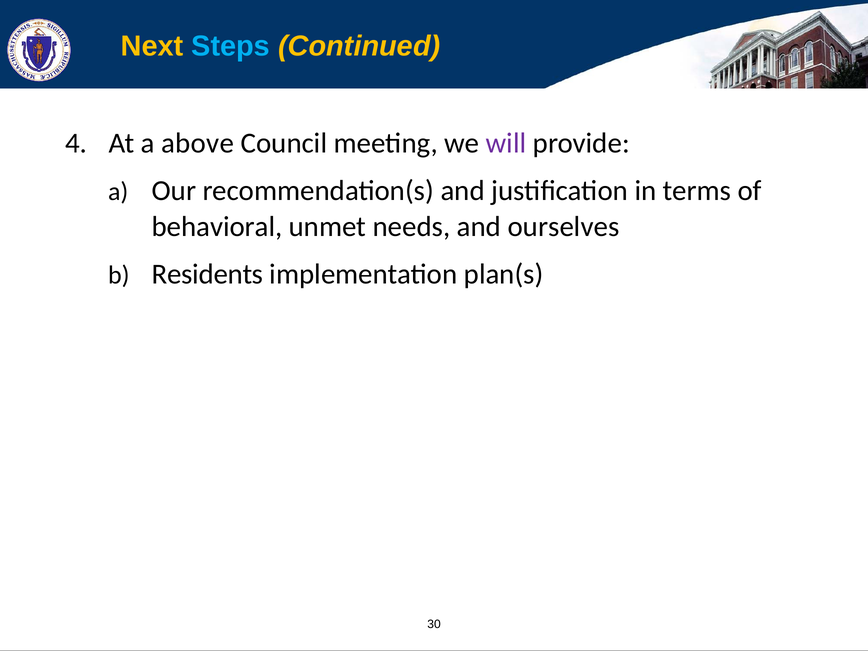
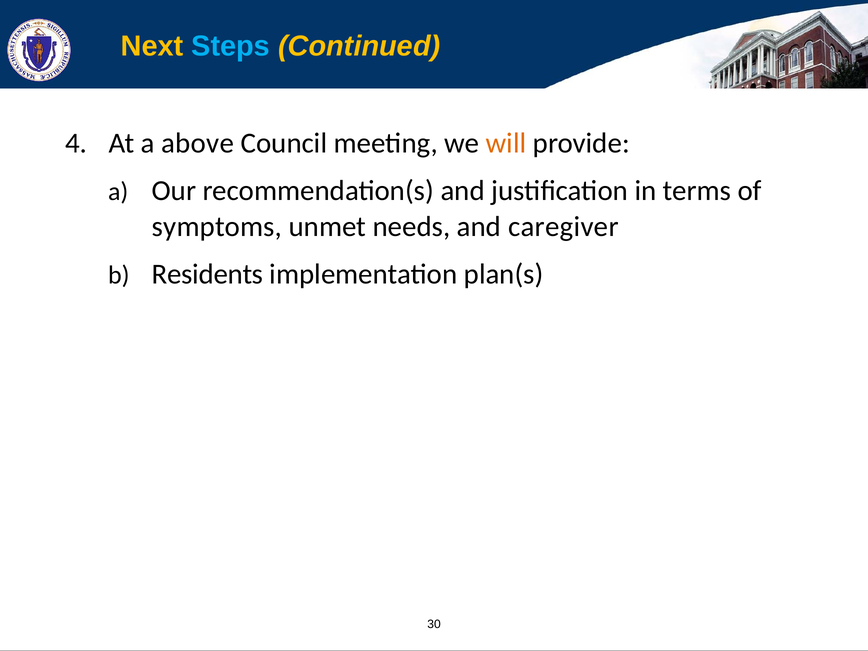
will colour: purple -> orange (506, 143)
behavioral: behavioral -> symptoms (217, 227)
ourselves: ourselves -> caregiver (563, 227)
